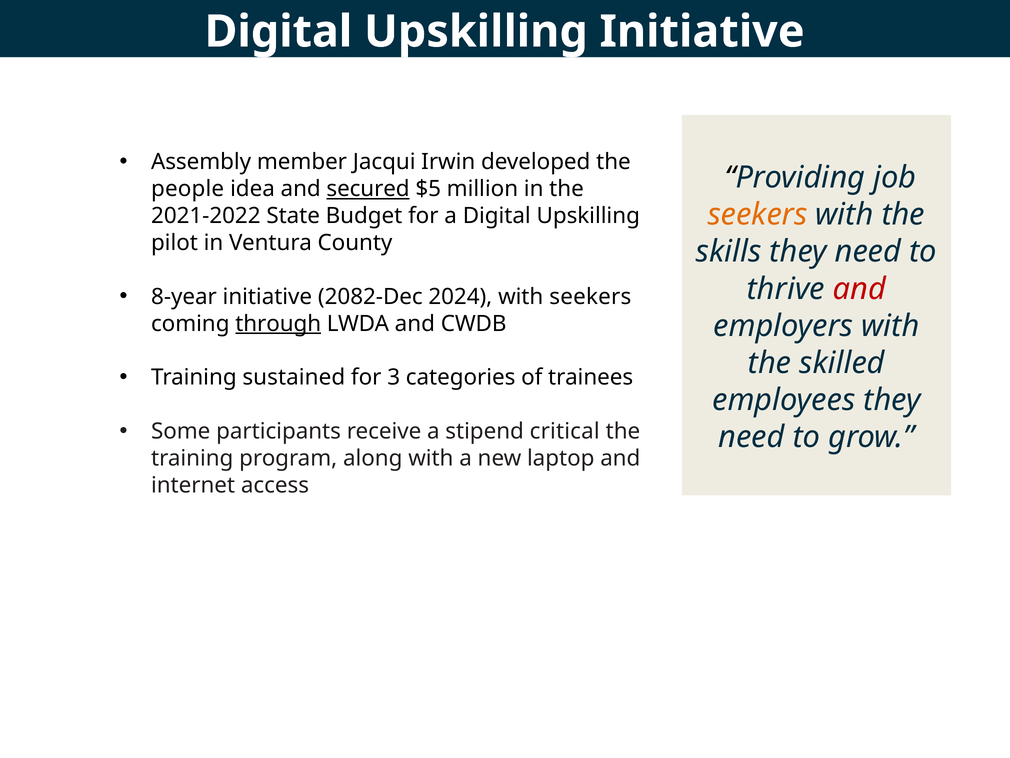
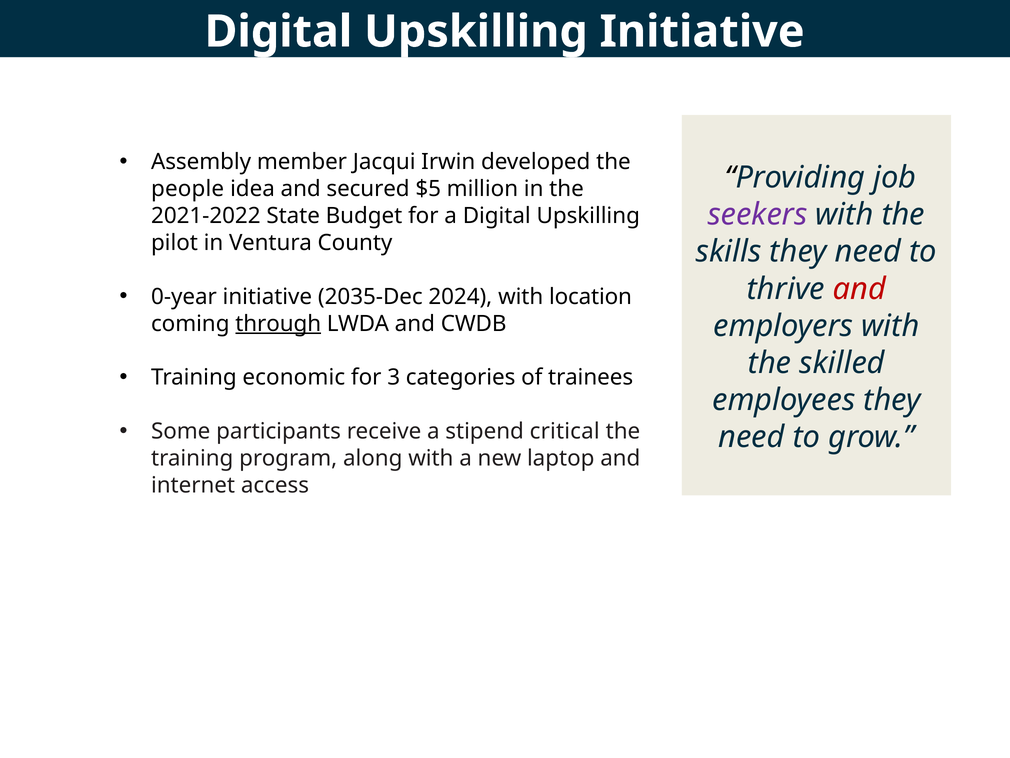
secured underline: present -> none (368, 189)
seekers colour: orange -> purple (758, 215)
8-year: 8-year -> 0-year (184, 297)
2082-Dec: 2082-Dec -> 2035-Dec (370, 297)
with seekers: seekers -> location (590, 297)
sustained: sustained -> economic (294, 377)
